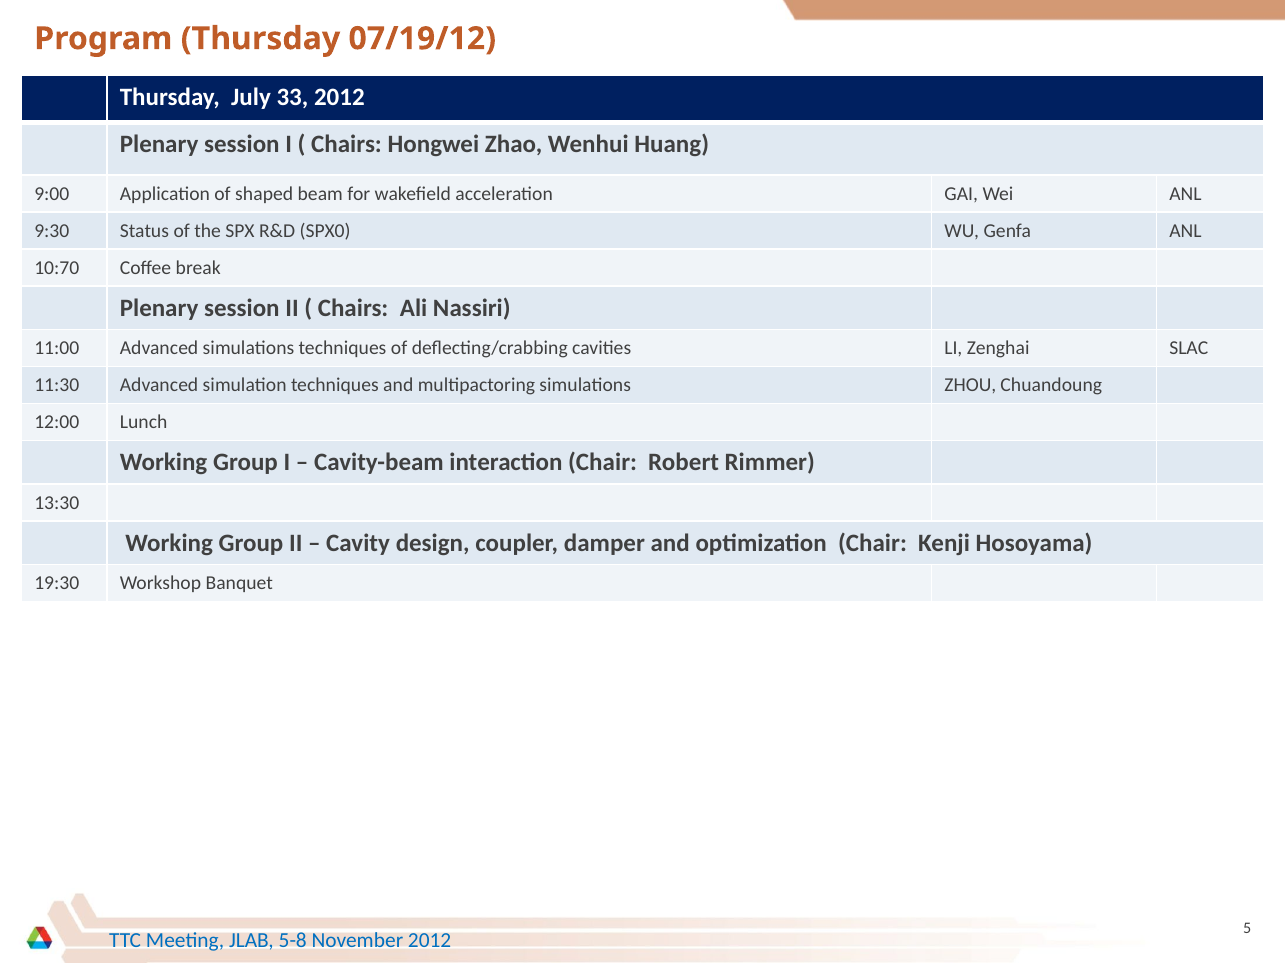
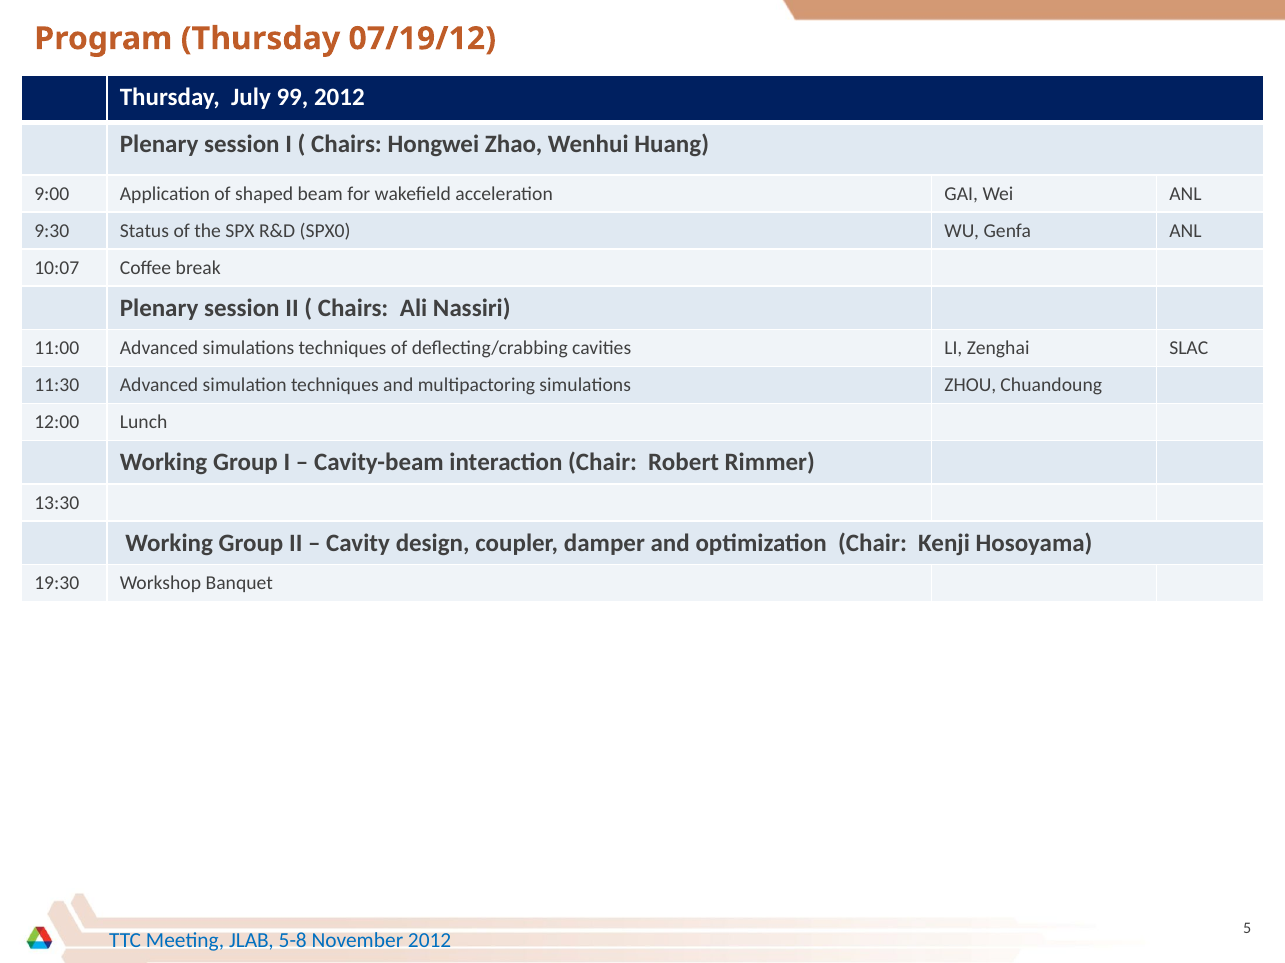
33: 33 -> 99 (292, 97)
10:70: 10:70 -> 10:07 (57, 268)
